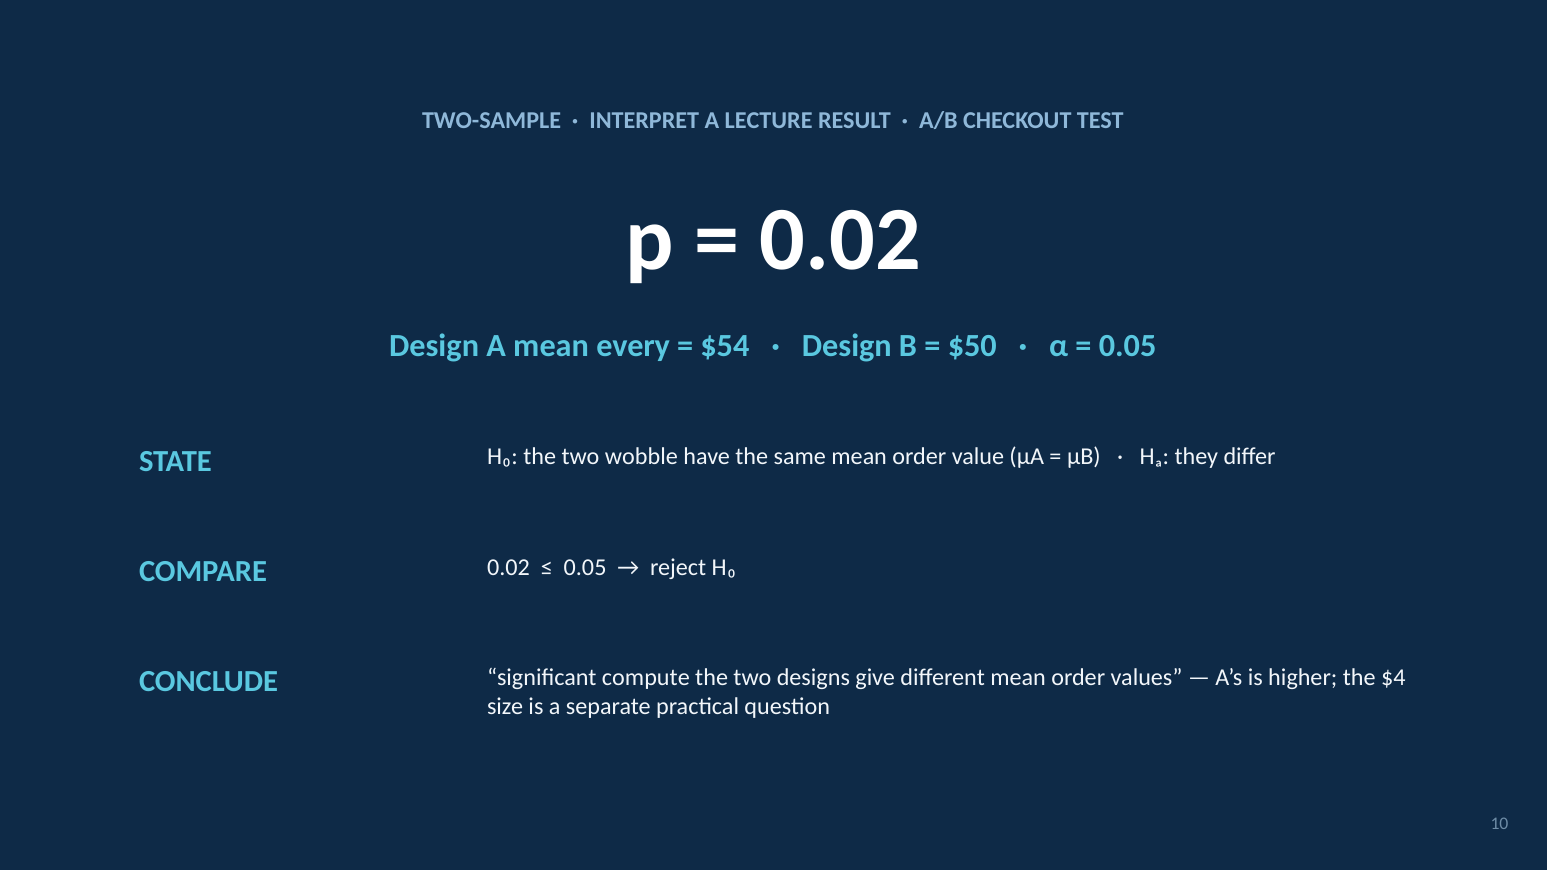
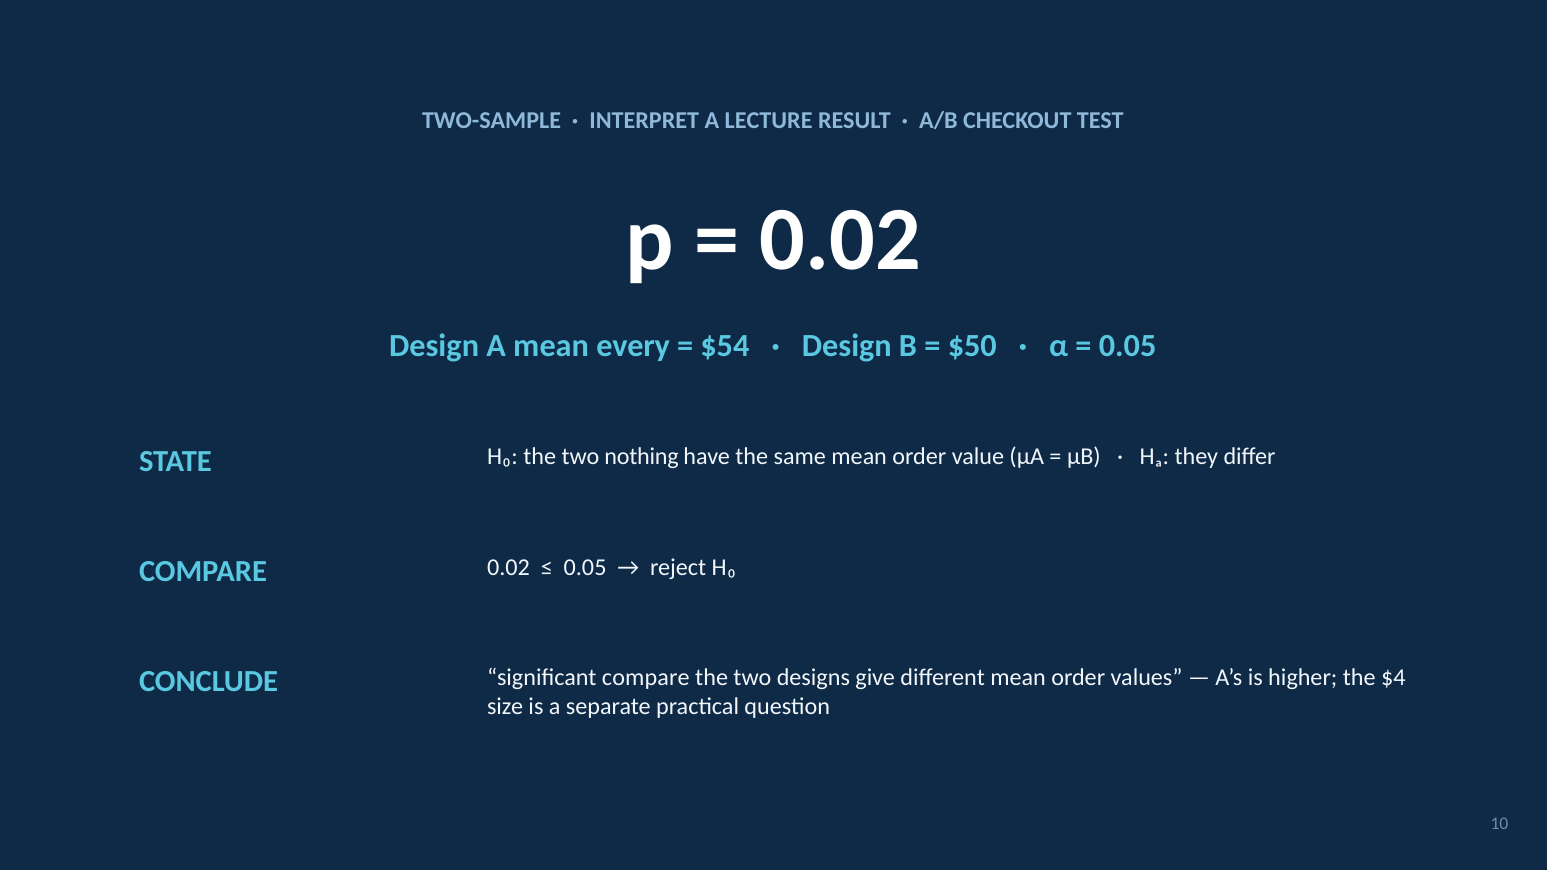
wobble: wobble -> nothing (642, 457)
significant compute: compute -> compare (646, 677)
